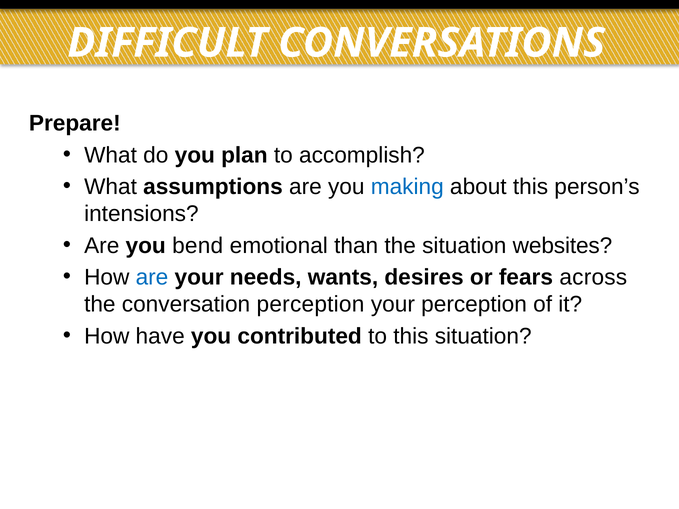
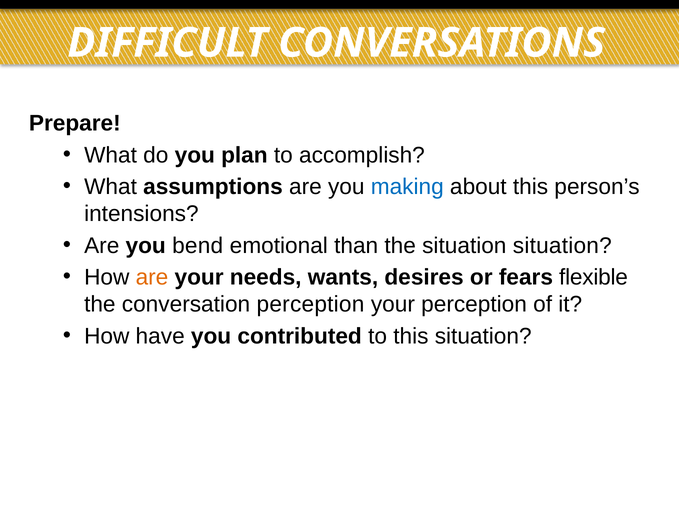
situation websites: websites -> situation (562, 246)
are colour: blue -> orange (152, 277)
across: across -> flexible (594, 277)
